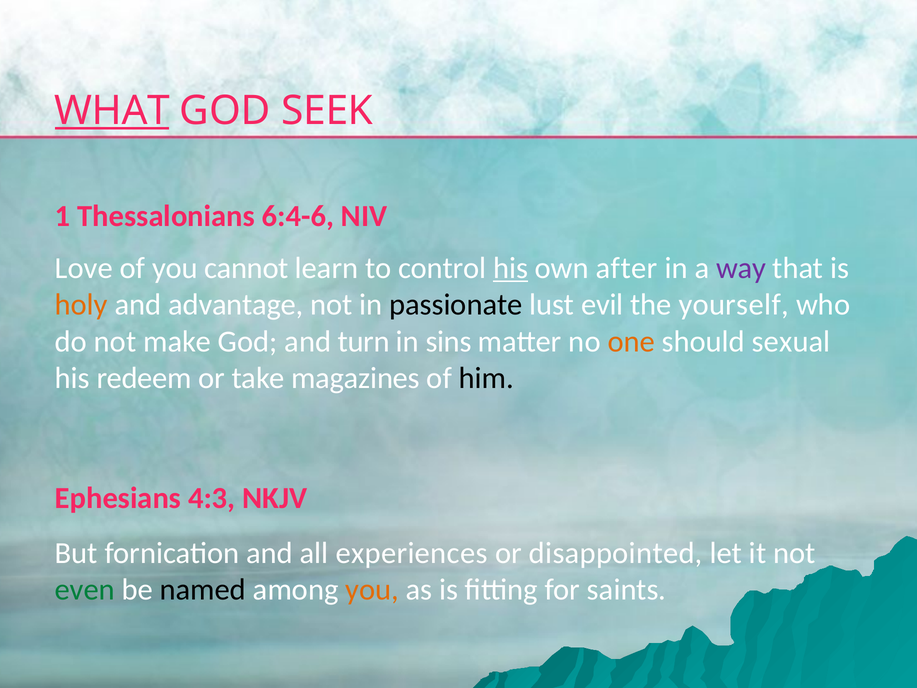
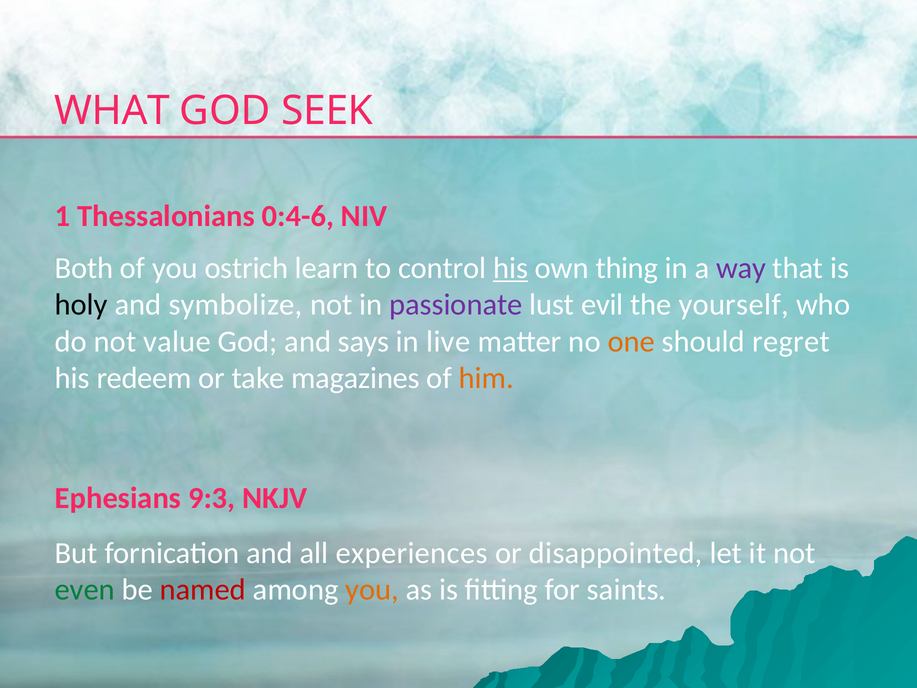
WHAT underline: present -> none (112, 111)
6:4-6: 6:4-6 -> 0:4-6 (298, 216)
Love: Love -> Both (84, 268)
cannot: cannot -> ostrich (246, 268)
after: after -> thing (627, 268)
holy colour: orange -> black (81, 305)
advantage: advantage -> symbolize (236, 305)
passionate colour: black -> purple (456, 305)
make: make -> value (177, 341)
turn: turn -> says (364, 341)
sins: sins -> live (448, 341)
sexual: sexual -> regret (791, 341)
him colour: black -> orange (486, 378)
4:3: 4:3 -> 9:3 (212, 498)
named colour: black -> red (203, 590)
